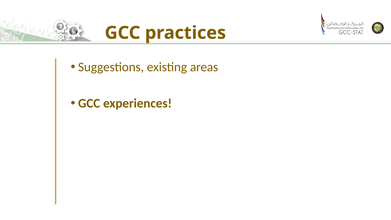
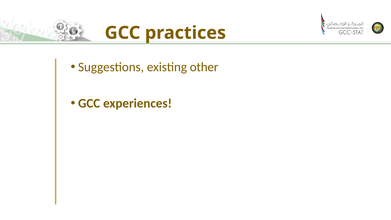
areas: areas -> other (204, 67)
